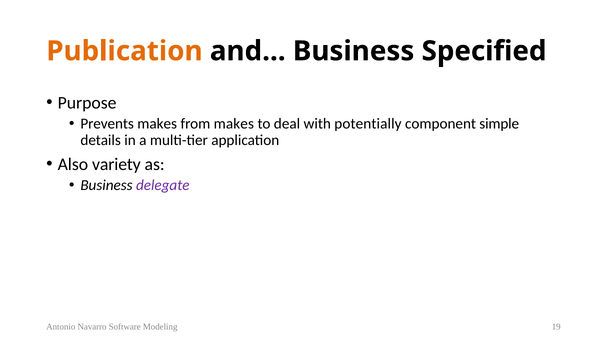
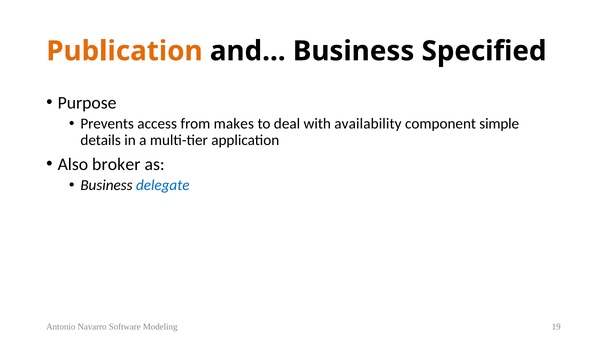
Prevents makes: makes -> access (157, 124)
potentially: potentially -> availability (368, 124)
variety: variety -> broker (116, 164)
delegate colour: purple -> blue (163, 185)
